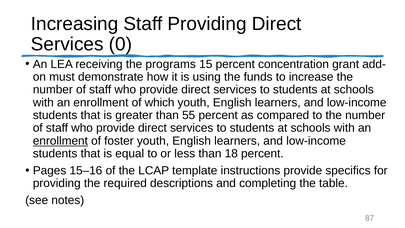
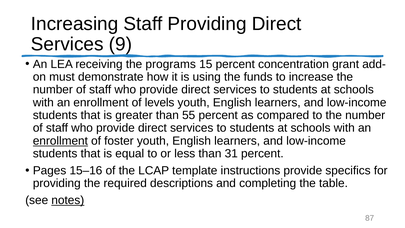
0: 0 -> 9 (120, 44)
which: which -> levels (160, 102)
18: 18 -> 31 (231, 153)
notes underline: none -> present (68, 200)
